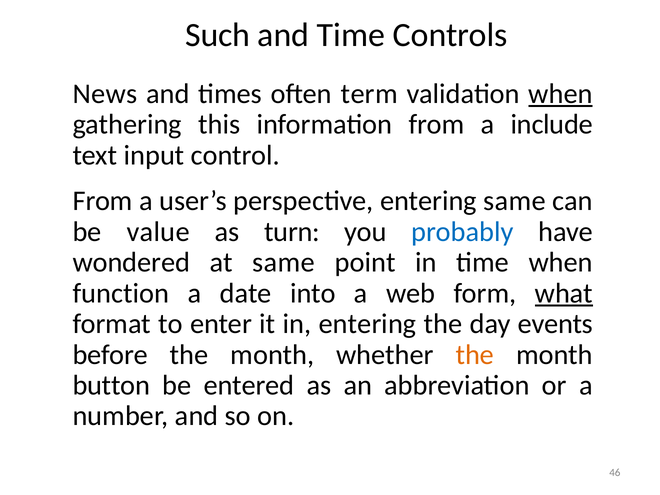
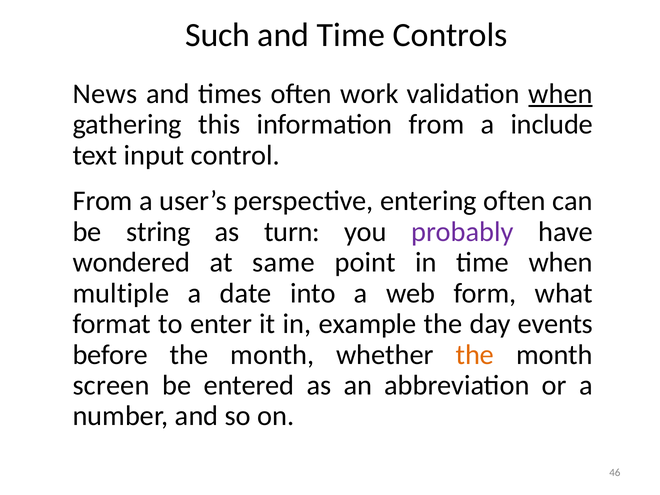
term: term -> work (369, 94)
entering same: same -> often (515, 201)
value: value -> string (158, 232)
probably colour: blue -> purple (462, 232)
function: function -> multiple (121, 293)
what underline: present -> none (564, 293)
in entering: entering -> example (368, 324)
button: button -> screen (111, 385)
